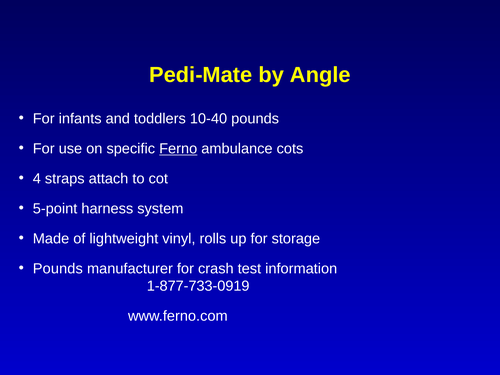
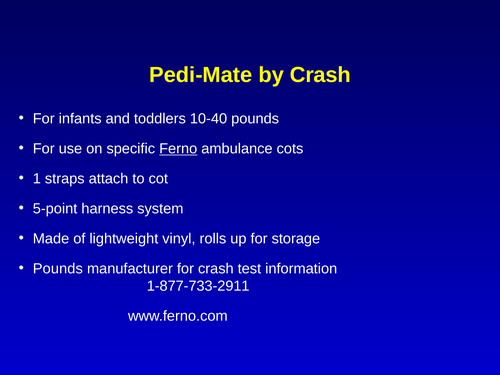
by Angle: Angle -> Crash (320, 75)
4: 4 -> 1 (37, 179)
1-877-733-0919: 1-877-733-0919 -> 1-877-733-2911 (198, 286)
